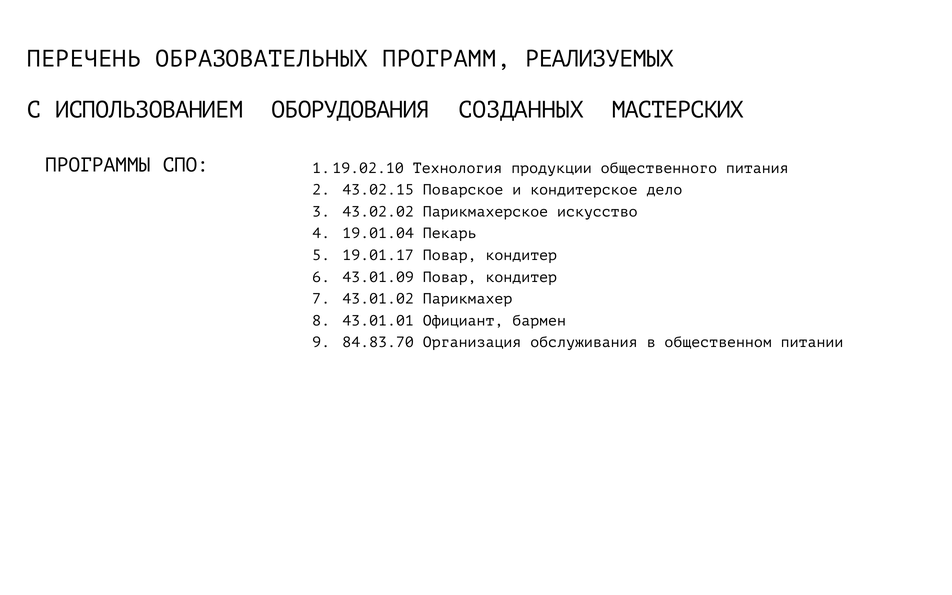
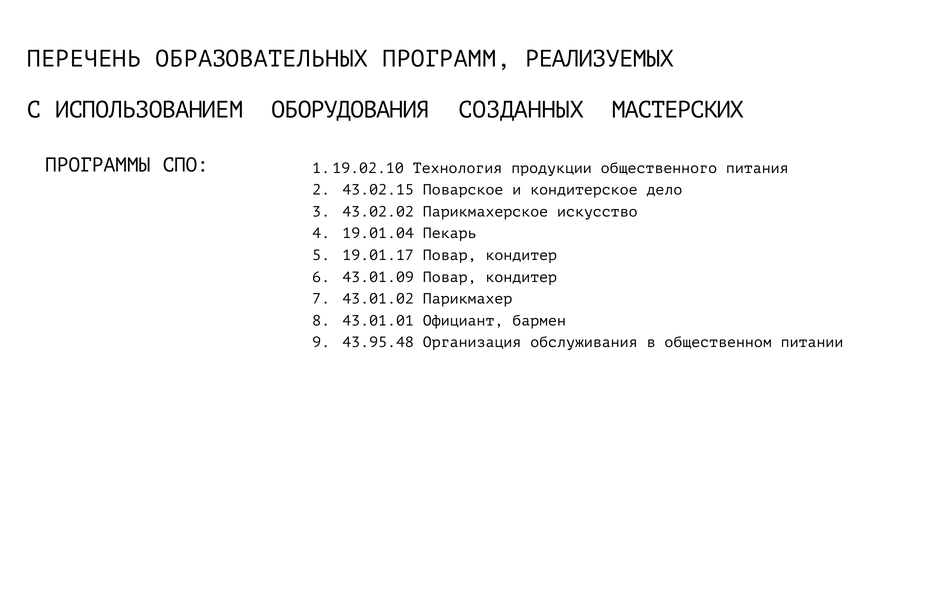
84.83.70: 84.83.70 -> 43.95.48 (378, 343)
